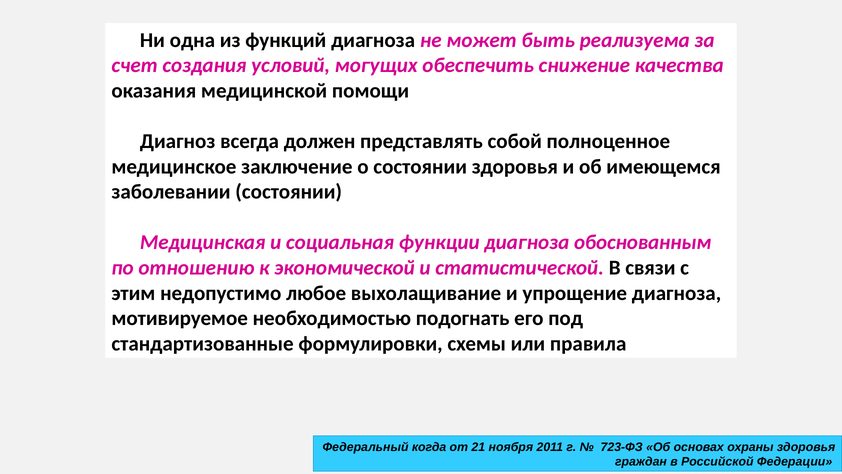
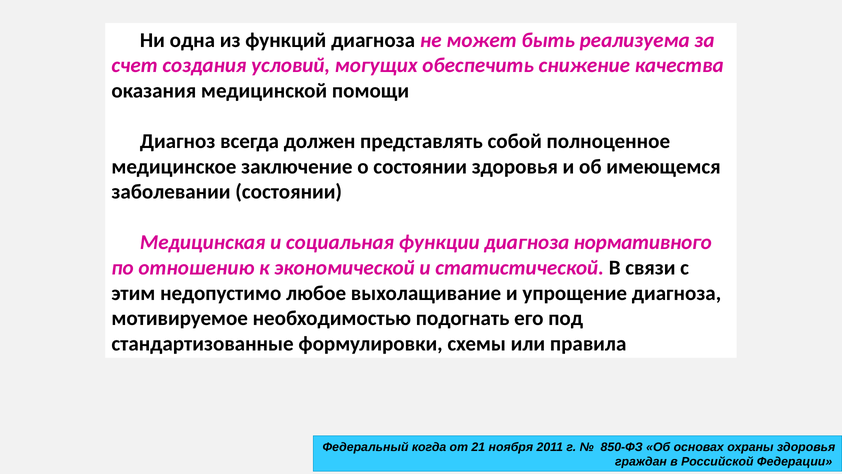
обоснованным: обоснованным -> нормативного (643, 242)
723-ФЗ: 723-ФЗ -> 850-ФЗ (622, 447)
